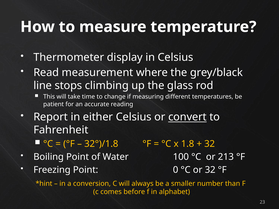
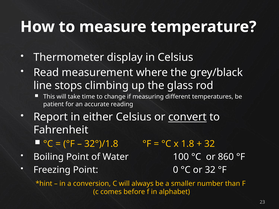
213: 213 -> 860 (226, 157)
